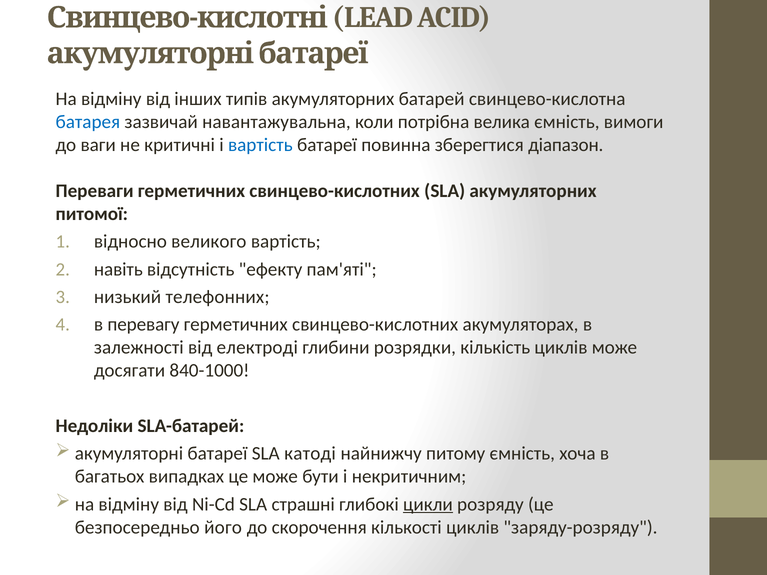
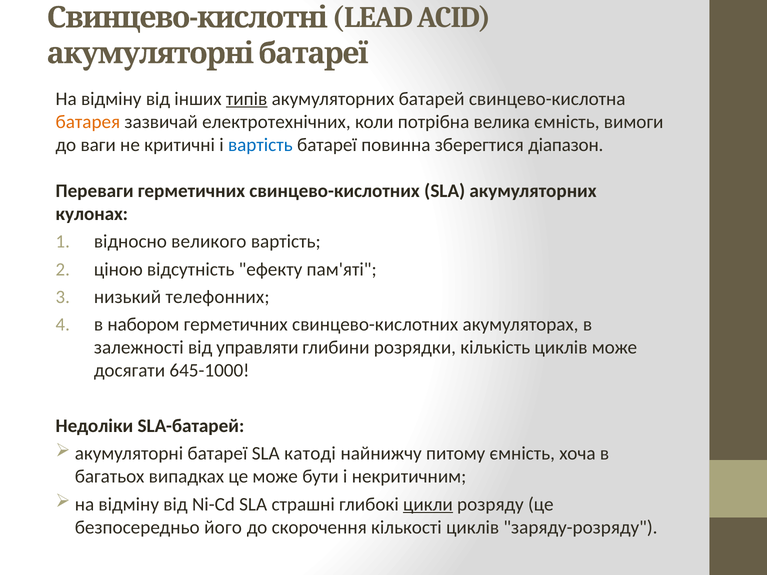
типів underline: none -> present (247, 99)
батарея colour: blue -> orange (88, 122)
навантажувальна: навантажувальна -> електротехнічних (276, 122)
питомої: питомої -> кулонах (92, 214)
навіть: навіть -> ціною (118, 269)
перевагу: перевагу -> набором (143, 325)
електроді: електроді -> управляти (257, 348)
840-1000: 840-1000 -> 645-1000 (209, 371)
